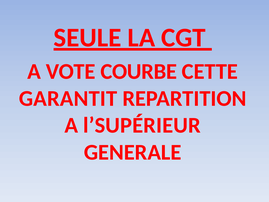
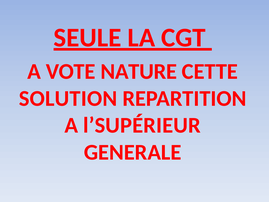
COURBE: COURBE -> NATURE (139, 71)
GARANTIT: GARANTIT -> SOLUTION (68, 98)
